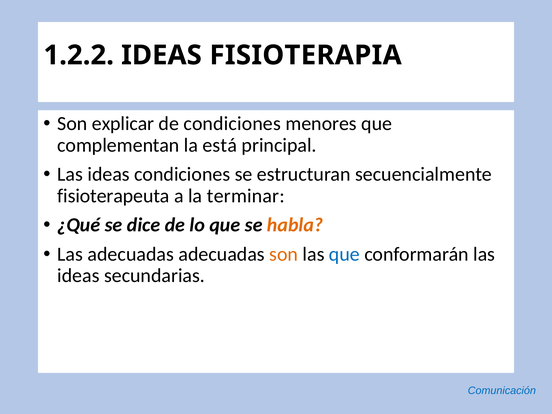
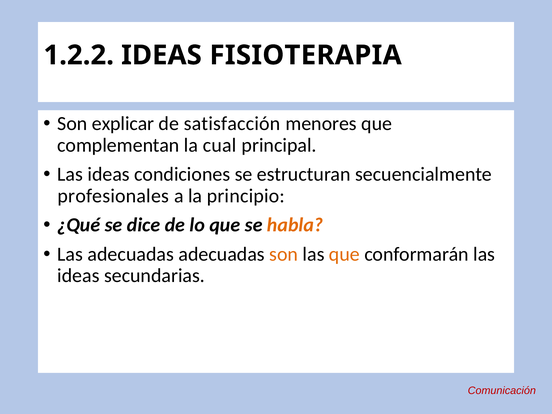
de condiciones: condiciones -> satisfacción (232, 124)
está: está -> cual (220, 145)
fisioterapeuta: fisioterapeuta -> profesionales (113, 196)
terminar: terminar -> principio (246, 196)
que colour: blue -> orange (344, 254)
Comunicación colour: blue -> red (502, 391)
